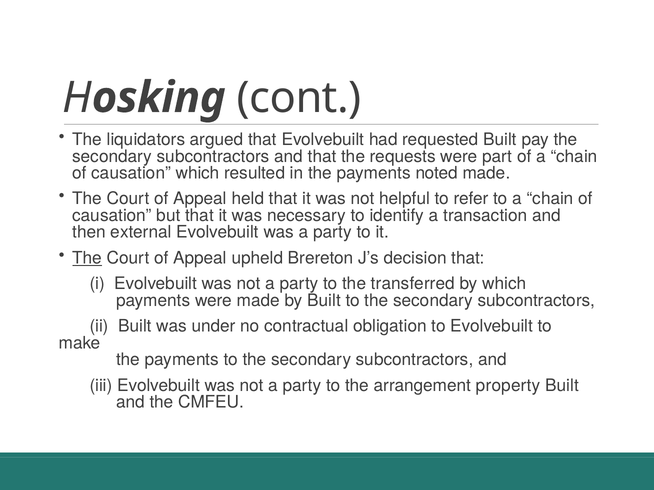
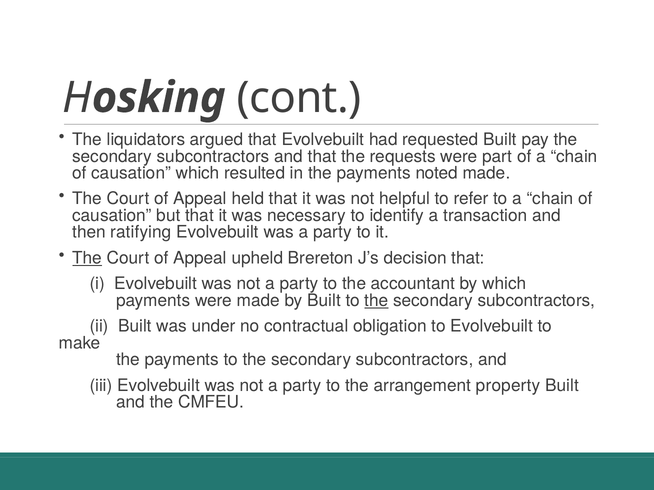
external: external -> ratifying (141, 233)
transferred: transferred -> accountant (413, 284)
the underline: none -> present (376, 301)
